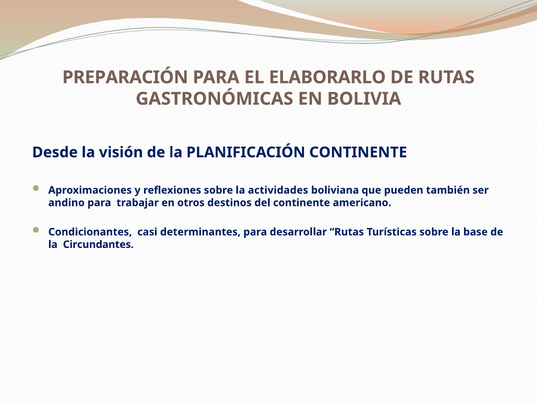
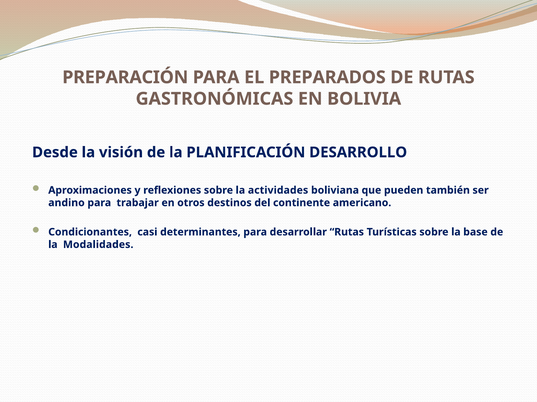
ELABORARLO: ELABORARLO -> PREPARADOS (327, 77)
PLANIFICACIÓN CONTINENTE: CONTINENTE -> DESARROLLO (358, 153)
Circundantes: Circundantes -> Modalidades (98, 245)
